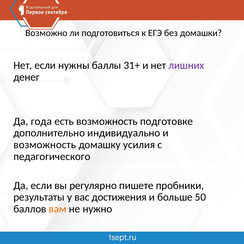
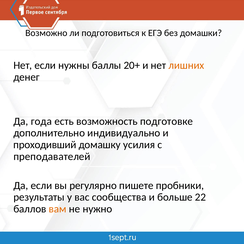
31+: 31+ -> 20+ (132, 65)
лишних colour: purple -> orange (186, 65)
возможность: возможность -> проходивший (45, 145)
педагогического: педагогического -> преподавателей (52, 156)
достижения: достижения -> сообщества (119, 197)
50: 50 -> 22 (200, 197)
